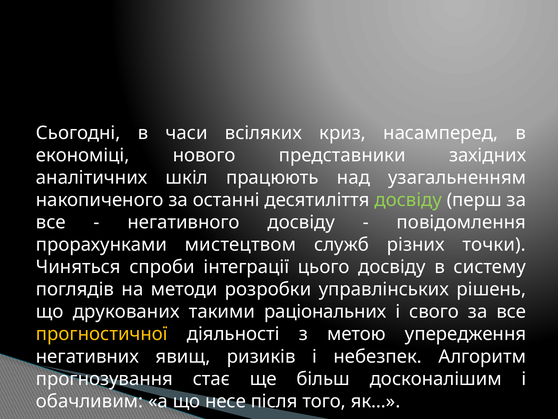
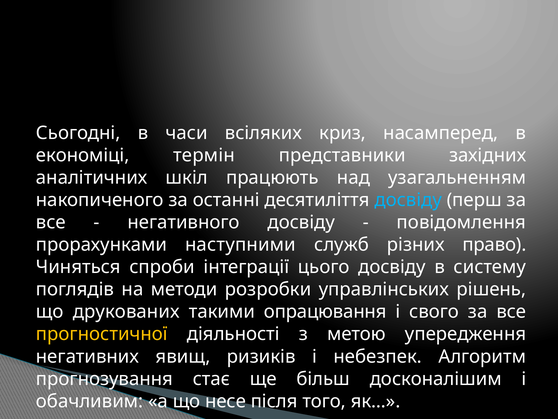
нового: нового -> термін (204, 155)
досвіду colour: light green -> light blue (408, 200)
мистецтвом: мистецтвом -> наступними (240, 244)
точки: точки -> право (494, 244)
раціональних: раціональних -> опрацювання (325, 311)
